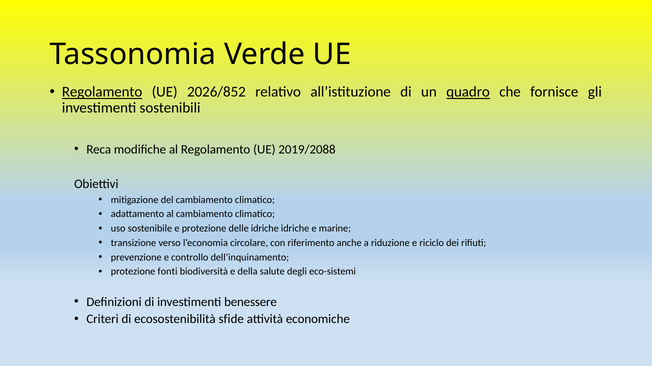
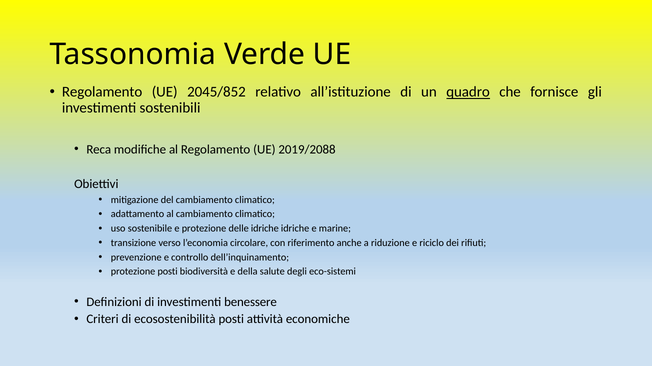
Regolamento underline: present -> none (102, 92)
2026/852: 2026/852 -> 2045/852 (216, 92)
protezione fonti: fonti -> posti (168, 272)
ecosostenibilità sfide: sfide -> posti (231, 320)
